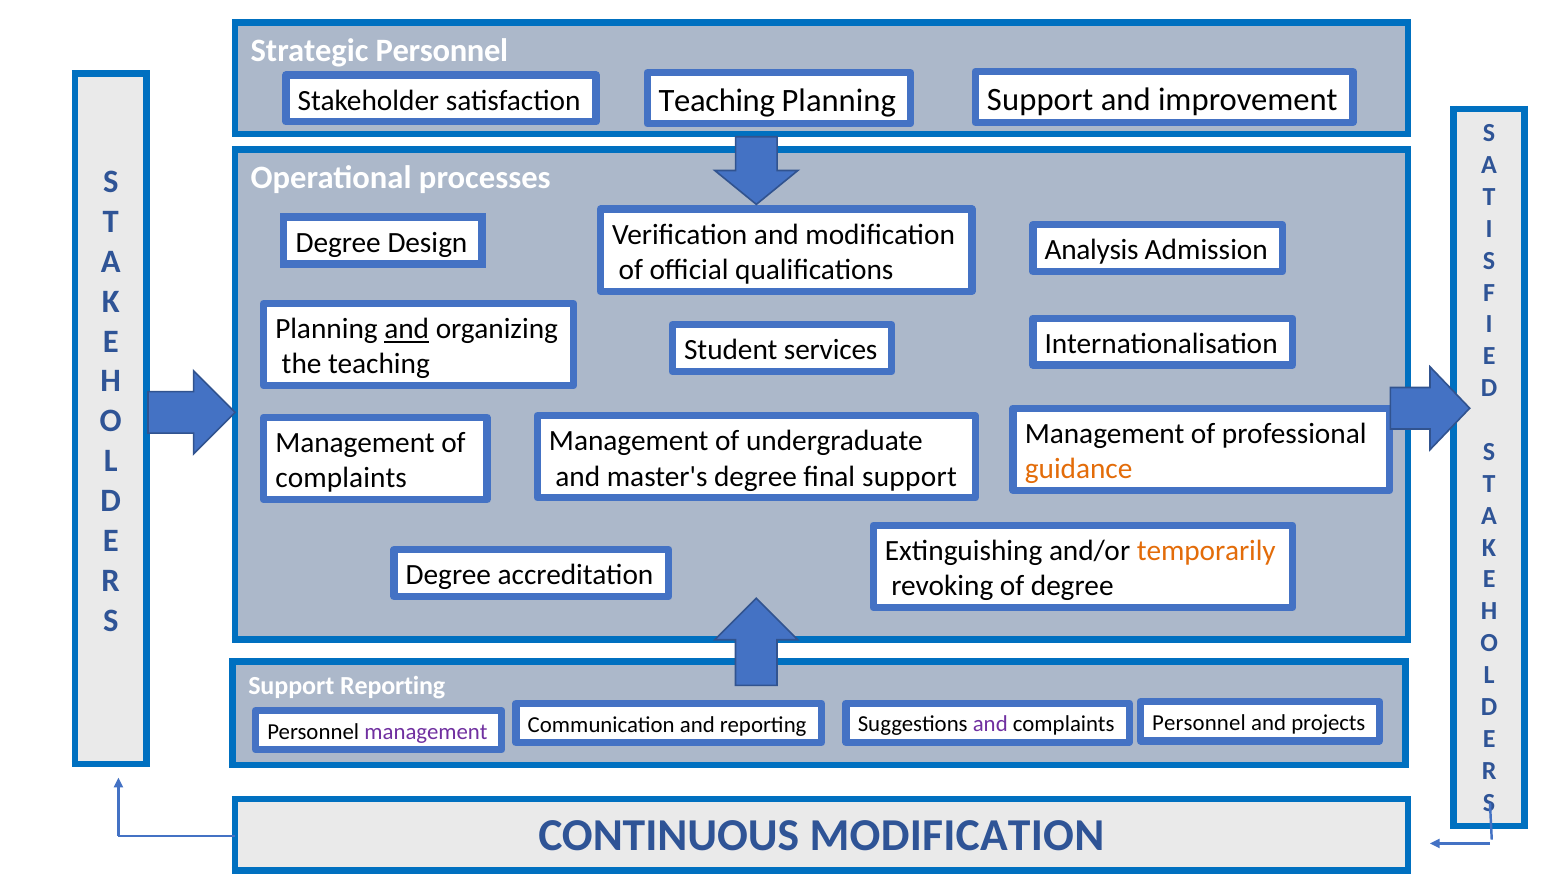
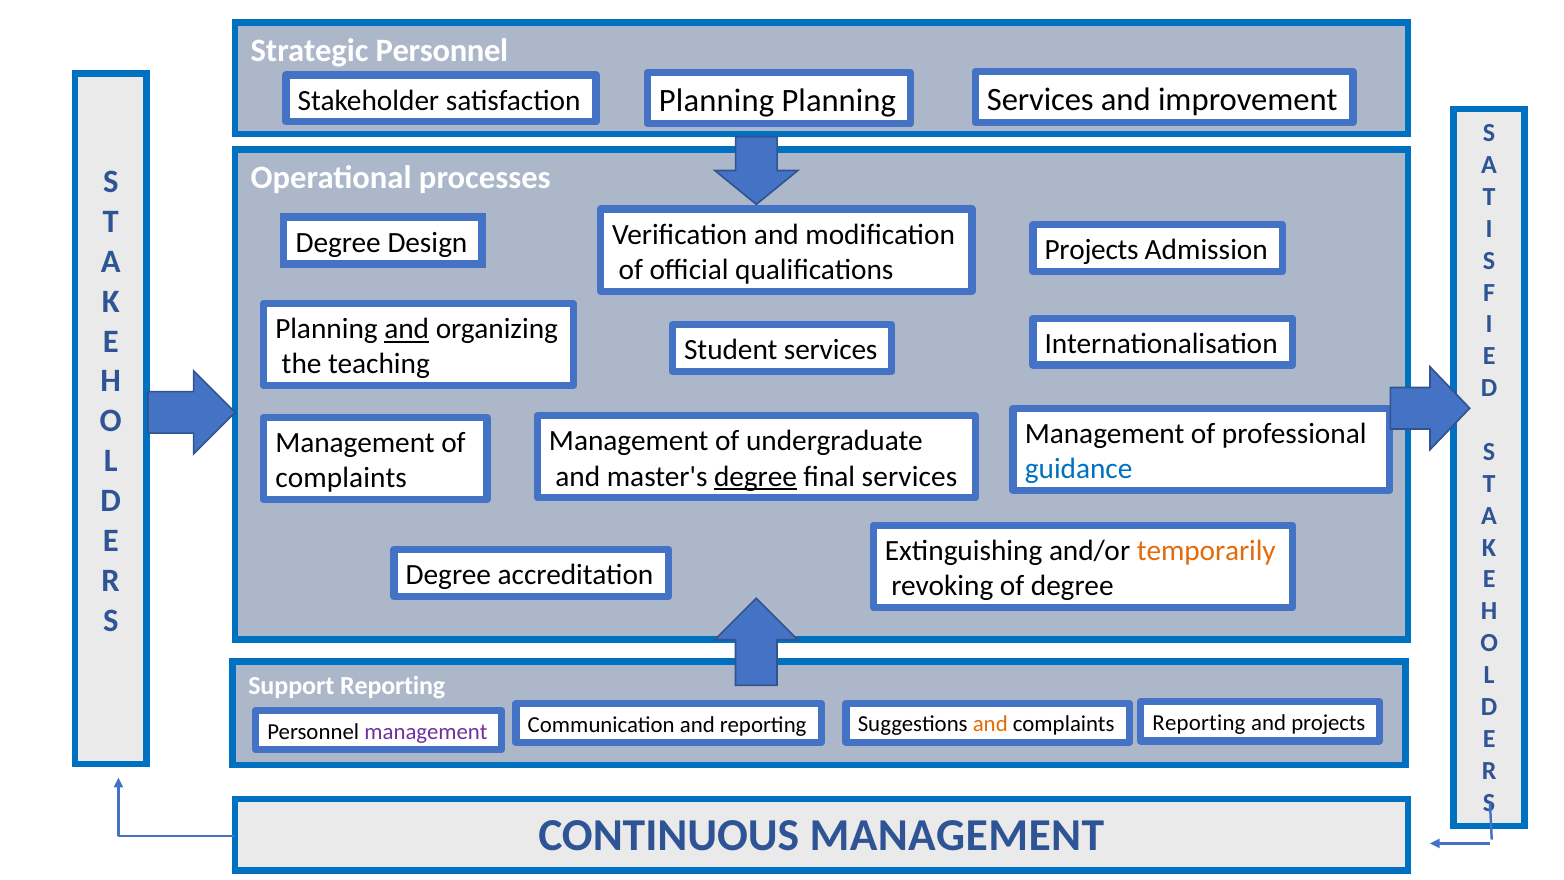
satisfaction Teaching: Teaching -> Planning (717, 100)
Planning Support: Support -> Services (1040, 99)
Analysis: Analysis -> Projects (1092, 250)
guidance colour: orange -> blue (1079, 469)
degree underline: none -> present (756, 476)
final support: support -> services (910, 476)
reporting Personnel: Personnel -> Reporting (1199, 723)
and colour: purple -> orange (990, 724)
CONTINUOUS MODIFICATION: MODIFICATION -> MANAGEMENT (957, 835)
